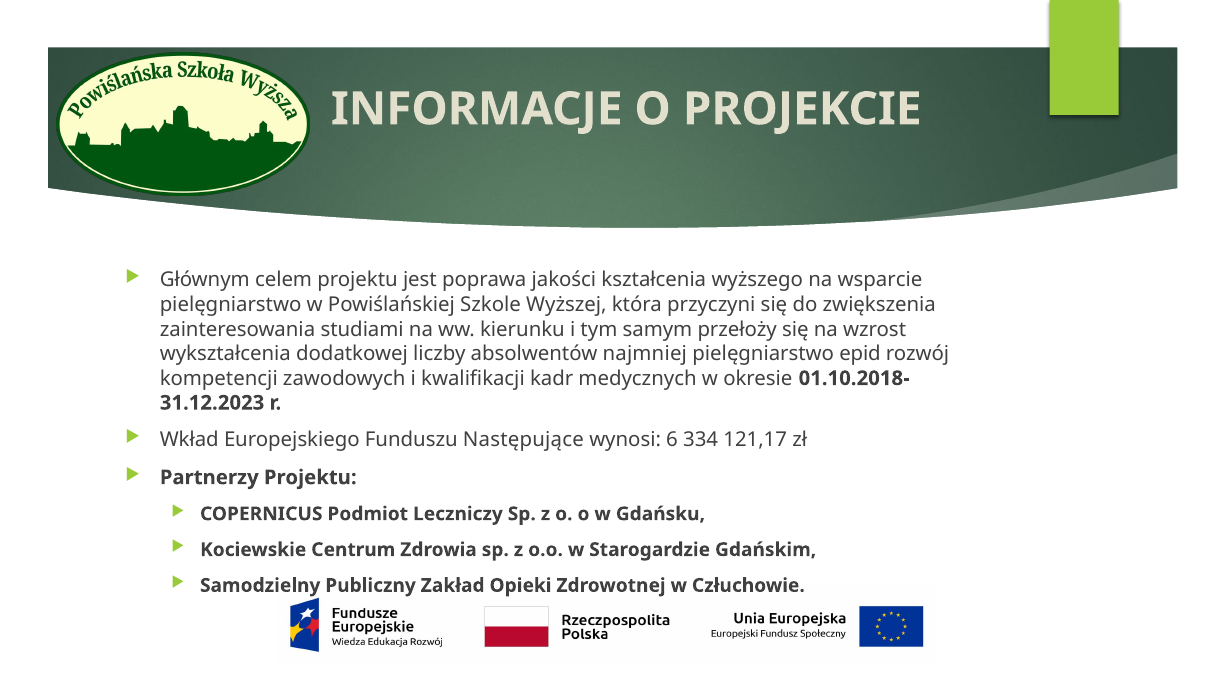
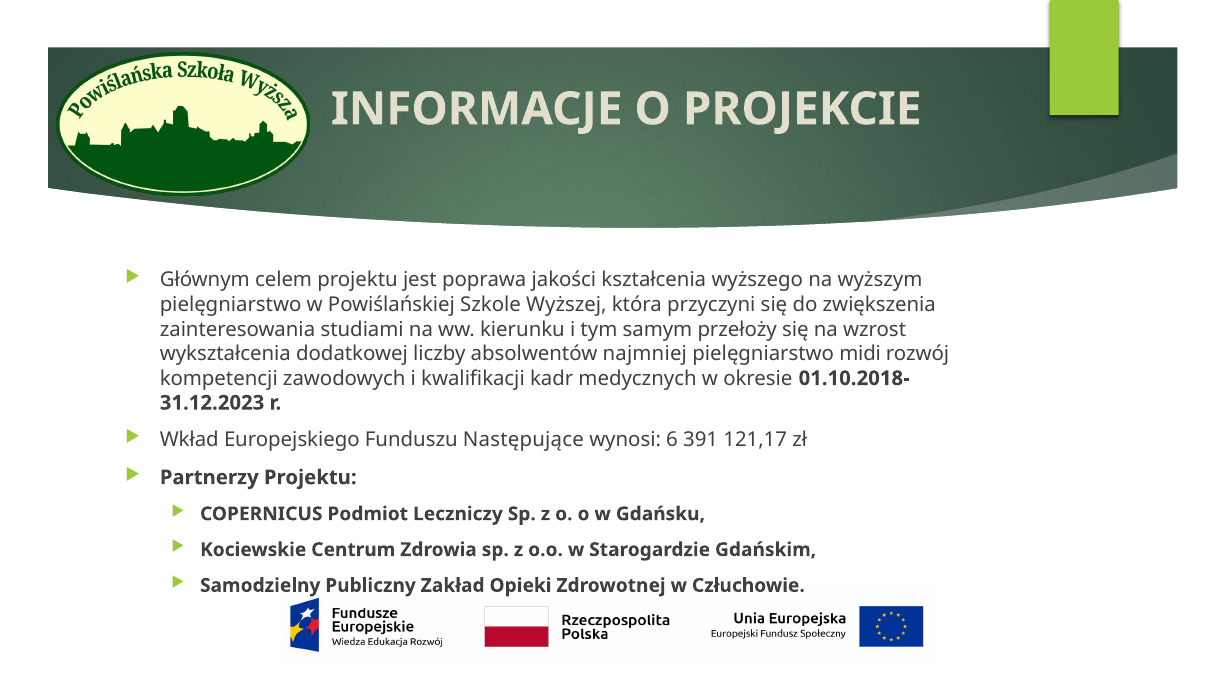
wsparcie: wsparcie -> wyższym (880, 280)
epid: epid -> midi (860, 354)
334: 334 -> 391 (701, 440)
